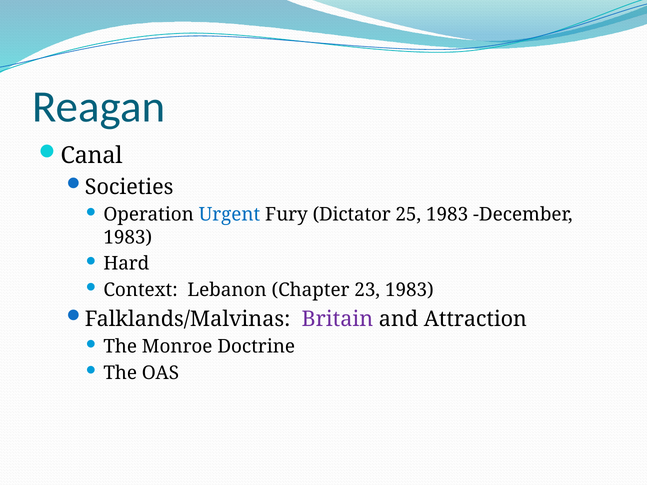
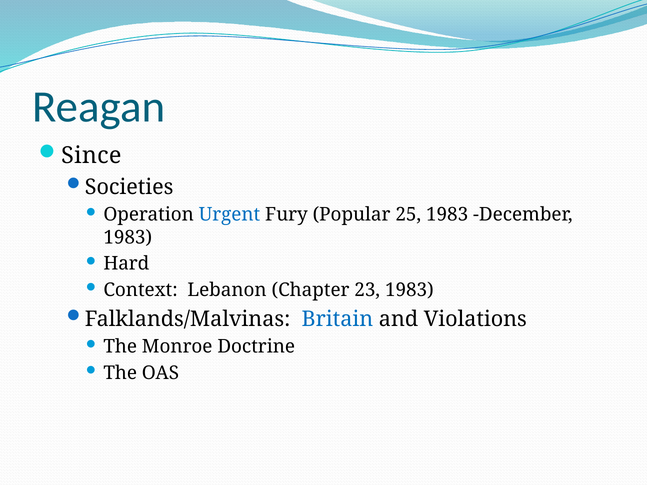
Canal: Canal -> Since (91, 156)
Dictator: Dictator -> Popular (352, 215)
Britain colour: purple -> blue (337, 319)
Attraction: Attraction -> Violations (475, 319)
